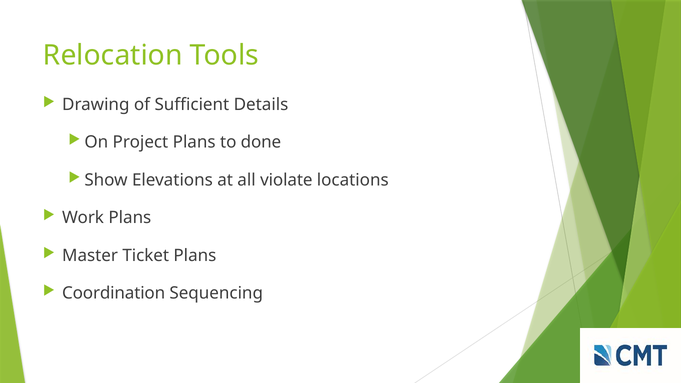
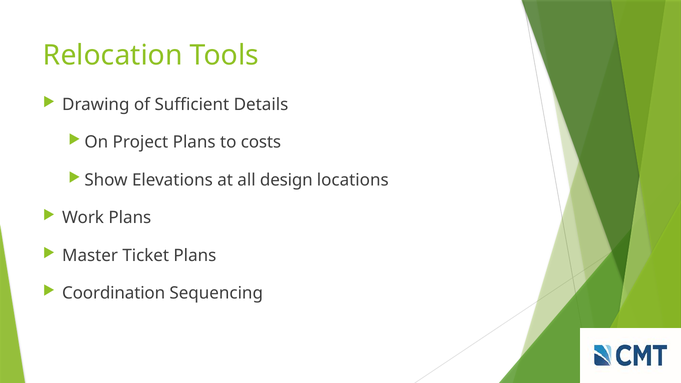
done: done -> costs (261, 142)
violate: violate -> design (286, 180)
